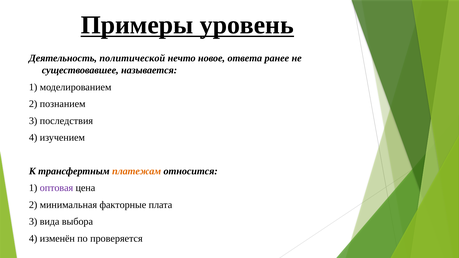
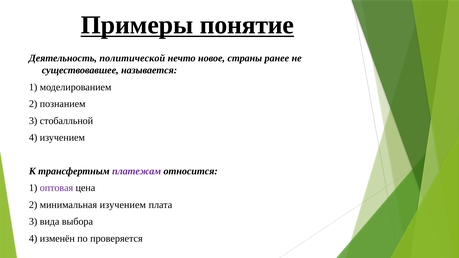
уровень: уровень -> понятие (247, 25)
ответа: ответа -> страны (245, 58)
последствия: последствия -> стобалльной (66, 121)
платежам colour: orange -> purple (137, 171)
минимальная факторные: факторные -> изучением (123, 205)
